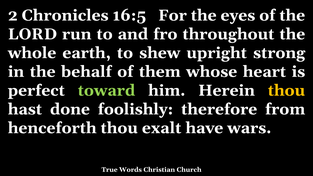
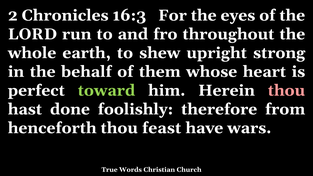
16:5: 16:5 -> 16:3 (129, 15)
thou colour: yellow -> pink (286, 91)
exalt: exalt -> feast (162, 128)
